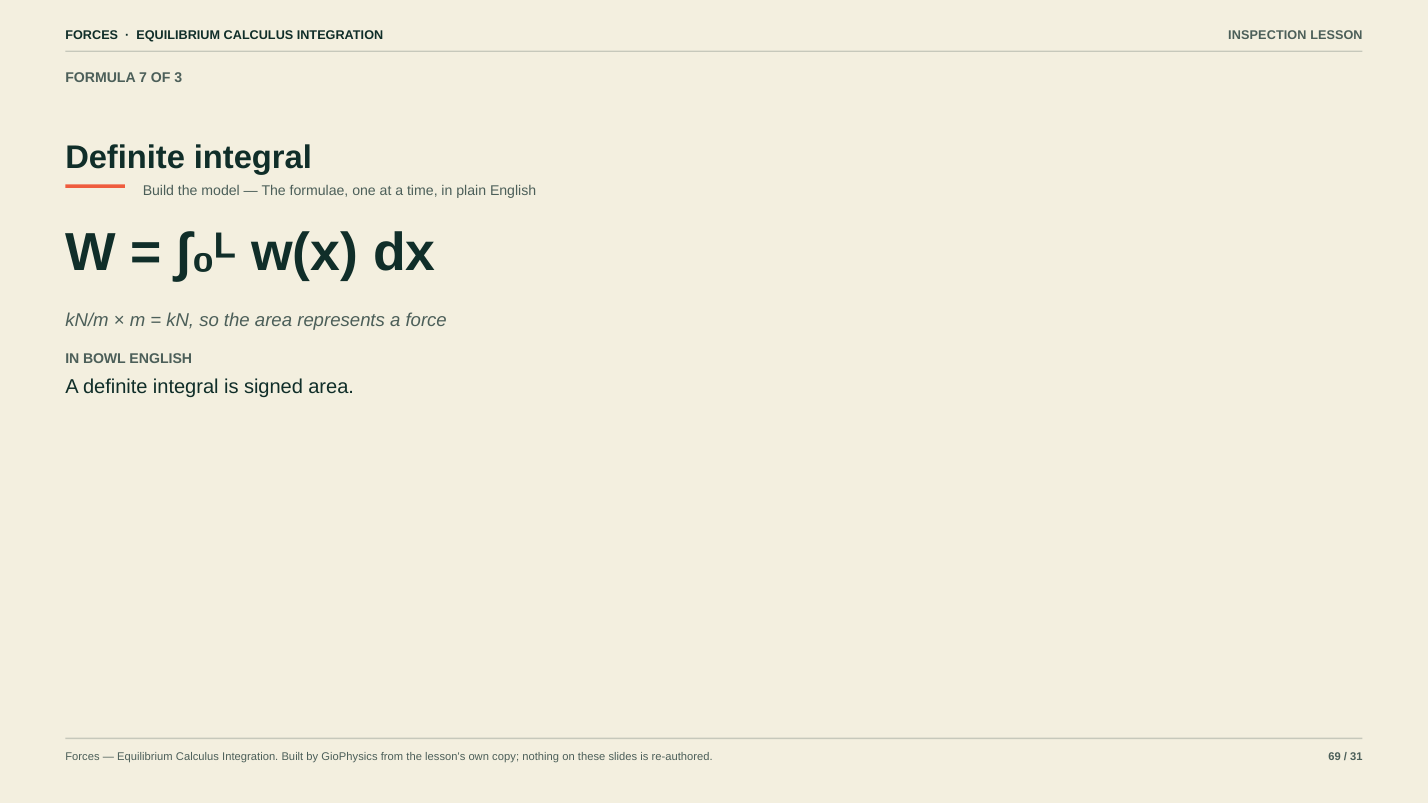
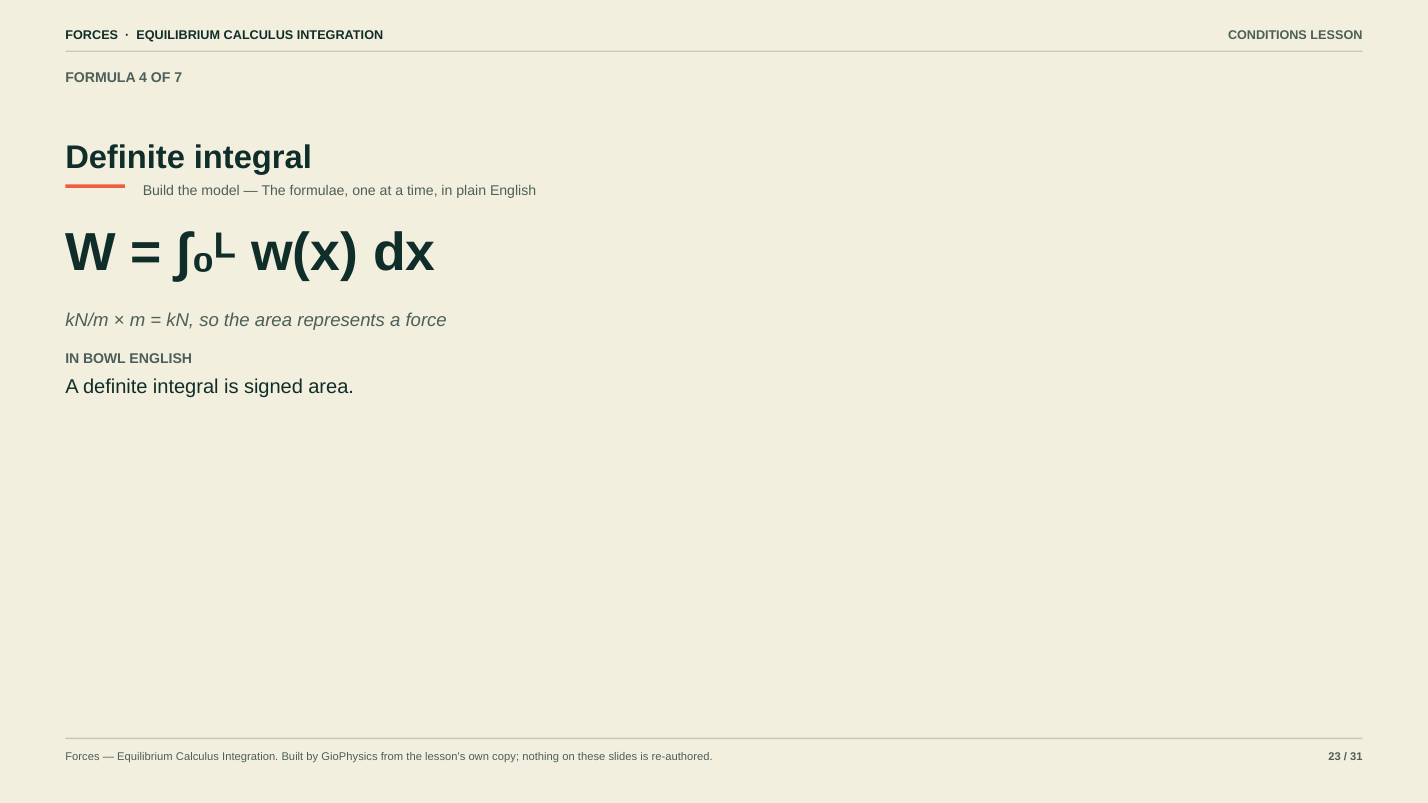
INSPECTION: INSPECTION -> CONDITIONS (1267, 35)
7: 7 -> 4 (143, 78)
3: 3 -> 7 (178, 78)
69: 69 -> 23 (1334, 757)
